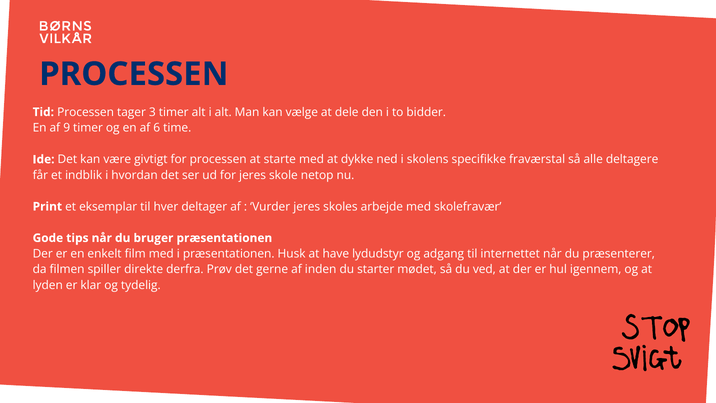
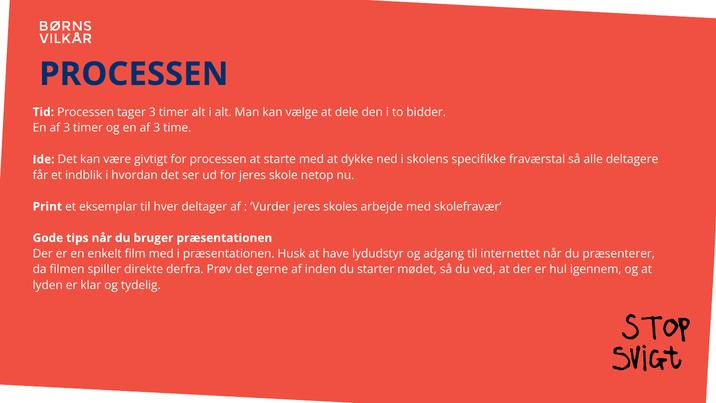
9: 9 -> 3 (67, 128)
og en af 6: 6 -> 3 (157, 128)
